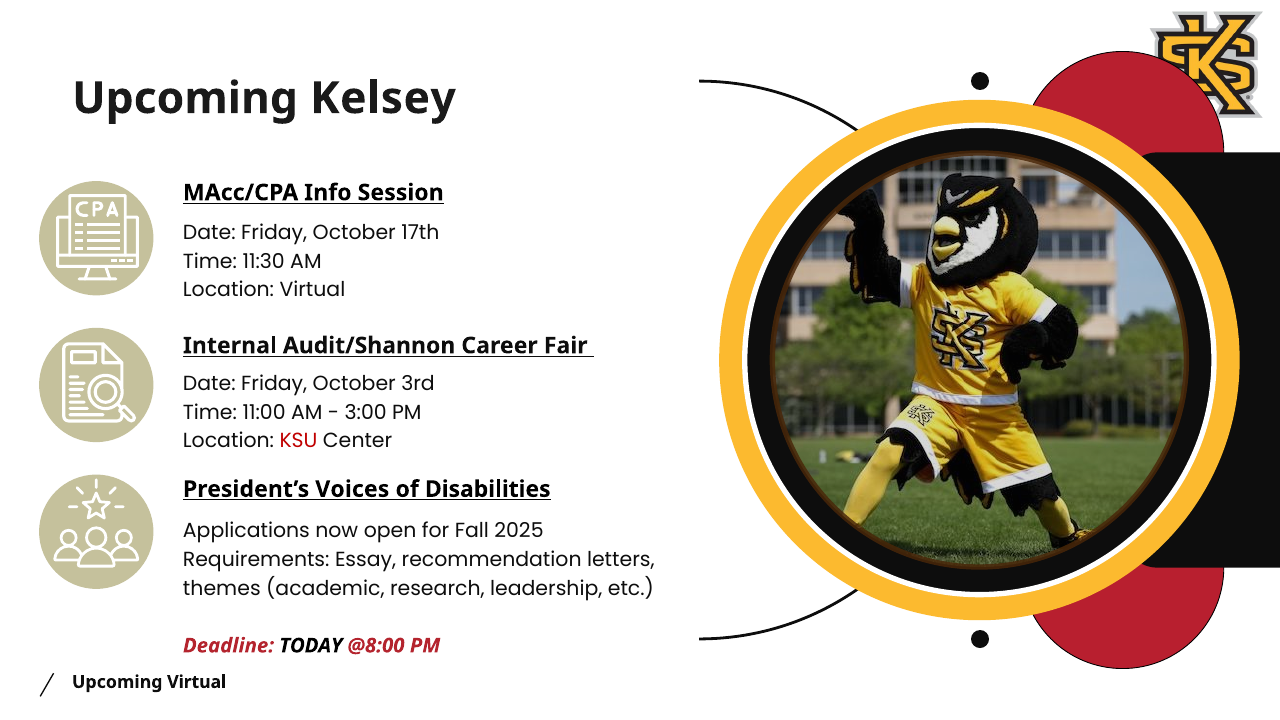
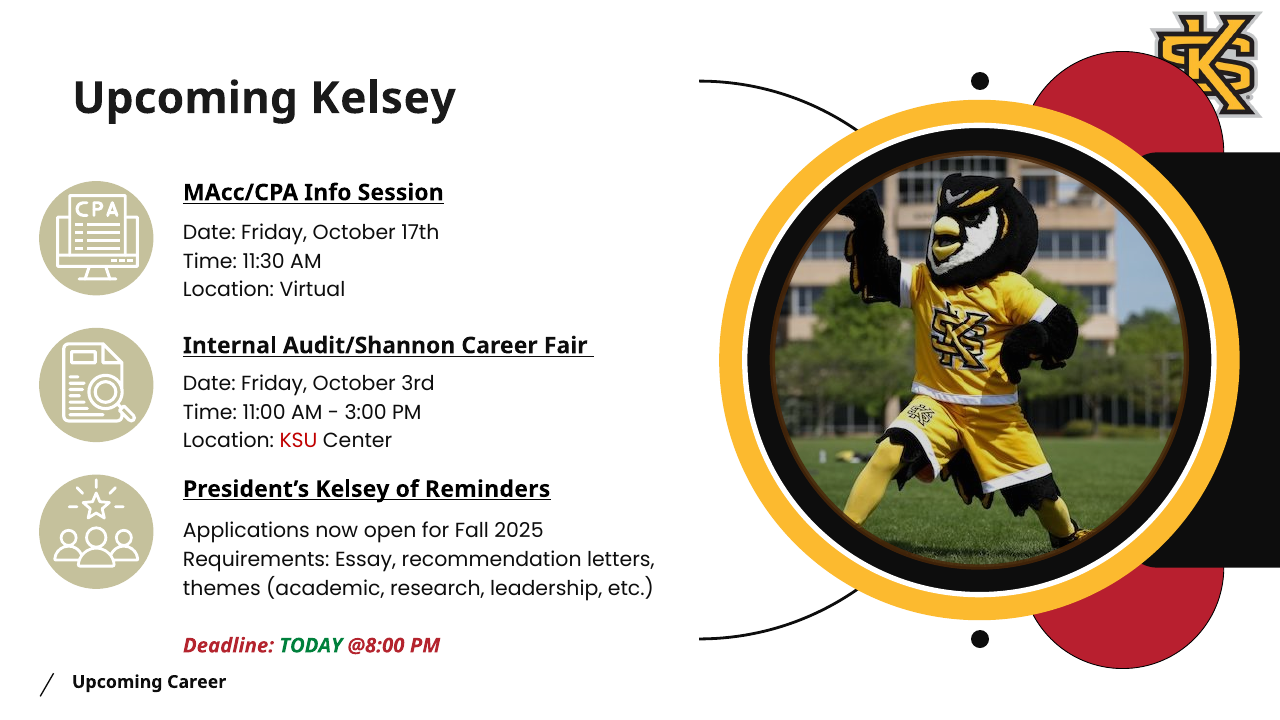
President’s Voices: Voices -> Kelsey (352, 489)
Disabilities: Disabilities -> Reminders (488, 489)
TODAY colour: black -> green (311, 646)
Upcoming Virtual: Virtual -> Career (197, 682)
